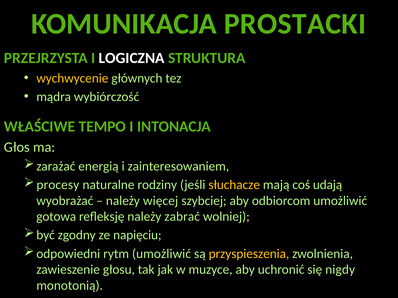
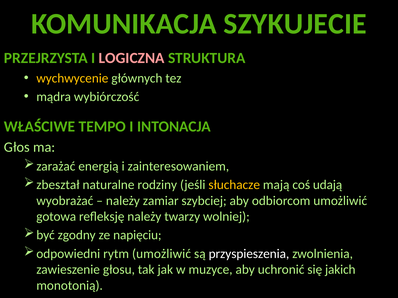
PROSTACKI: PROSTACKI -> SZYKUJECIE (295, 24)
LOGICZNA colour: white -> pink (132, 58)
procesy: procesy -> zbeształ (58, 185)
więcej: więcej -> zamiar (161, 201)
zabrać: zabrać -> twarzy (182, 217)
przyspieszenia colour: yellow -> white (249, 254)
nigdy: nigdy -> jakich (340, 270)
